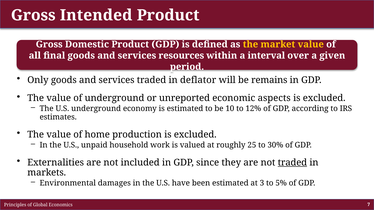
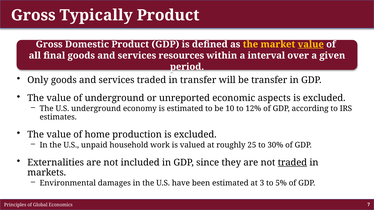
Intended: Intended -> Typically (96, 15)
value underline: none -> present (311, 44)
in deflator: deflator -> transfer (198, 80)
be remains: remains -> transfer (269, 80)
